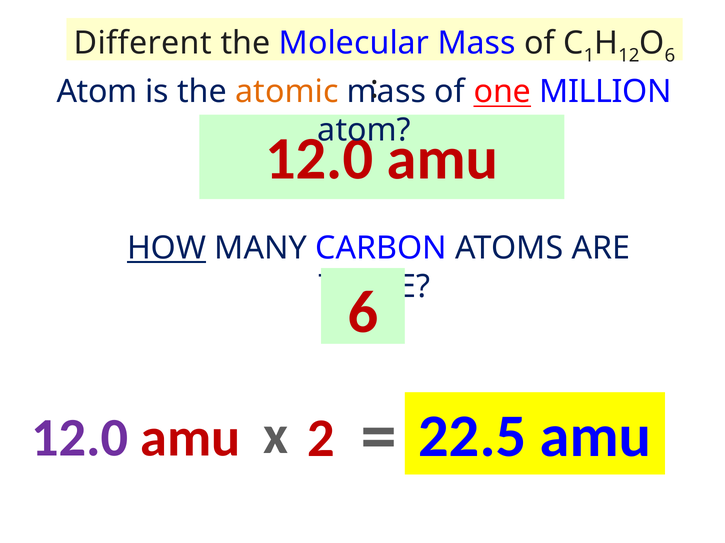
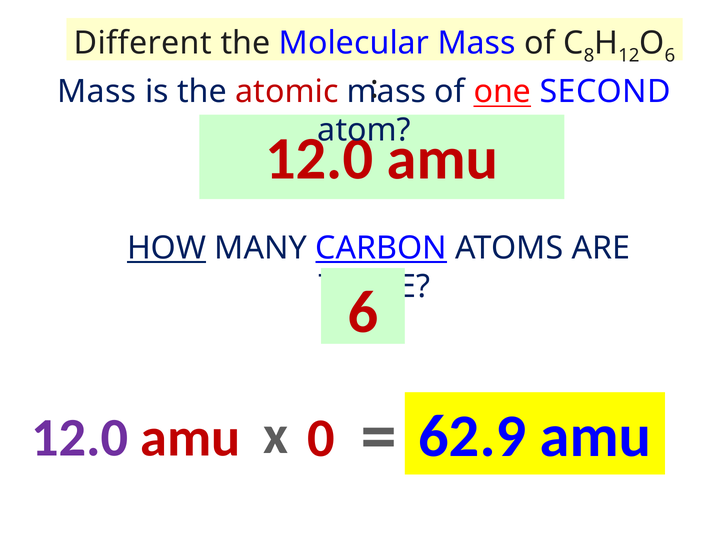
1: 1 -> 8 (589, 56)
Atom: Atom -> Mass (97, 92)
atomic colour: orange -> red (287, 92)
MILLION: MILLION -> SECOND (605, 92)
CARBON underline: none -> present (381, 248)
22.5: 22.5 -> 62.9 (472, 437)
2: 2 -> 0 (321, 439)
